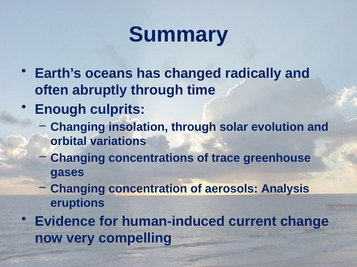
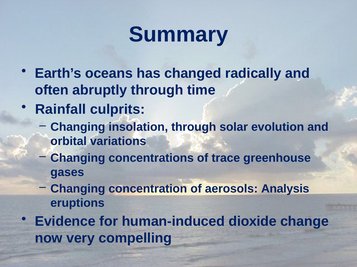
Enough: Enough -> Rainfall (61, 110)
current: current -> dioxide (253, 222)
